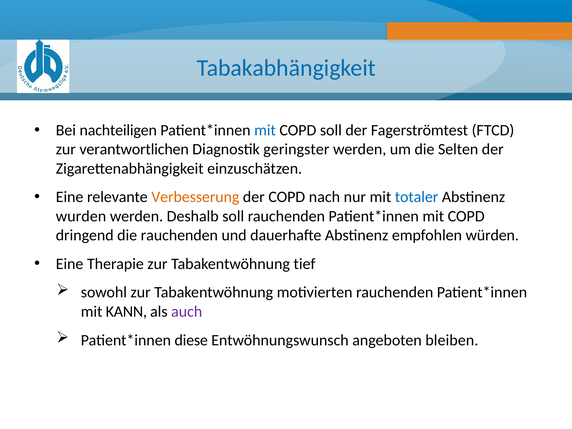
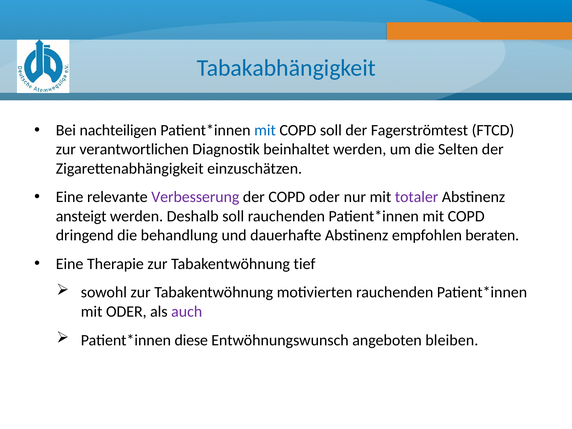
geringster: geringster -> beinhaltet (296, 149)
Verbesserung colour: orange -> purple (195, 197)
COPD nach: nach -> oder (324, 197)
totaler colour: blue -> purple (417, 197)
wurden: wurden -> ansteigt (81, 216)
die rauchenden: rauchenden -> behandlung (179, 235)
würden: würden -> beraten (492, 235)
mit KANN: KANN -> ODER (126, 311)
